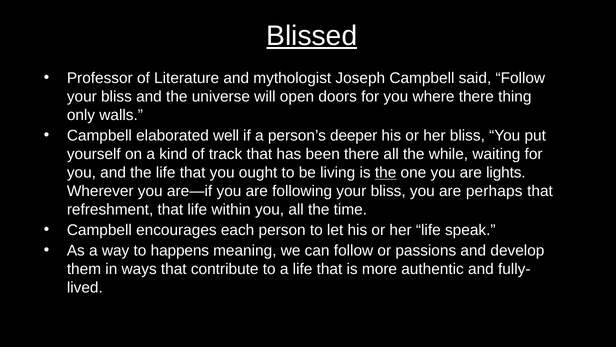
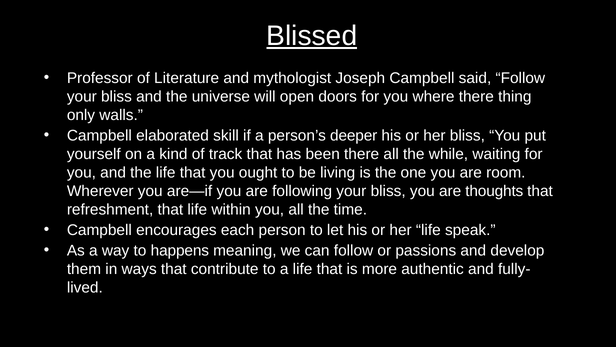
well: well -> skill (226, 135)
the underline: present -> none (386, 172)
lights: lights -> room (506, 172)
perhaps: perhaps -> thoughts (494, 191)
